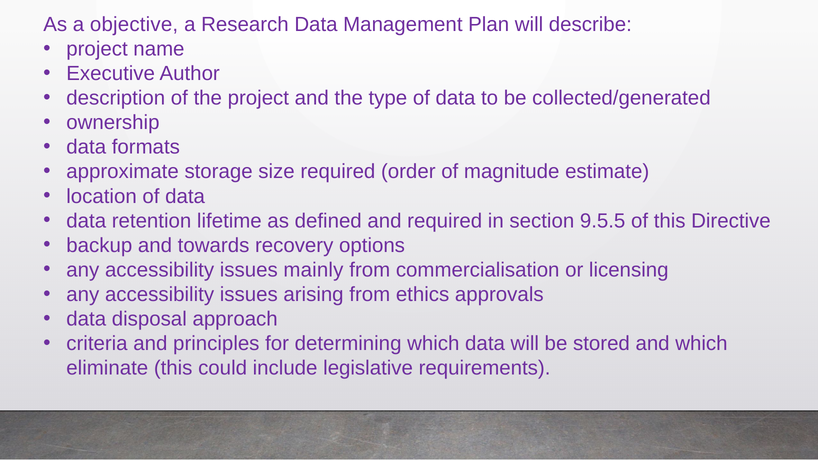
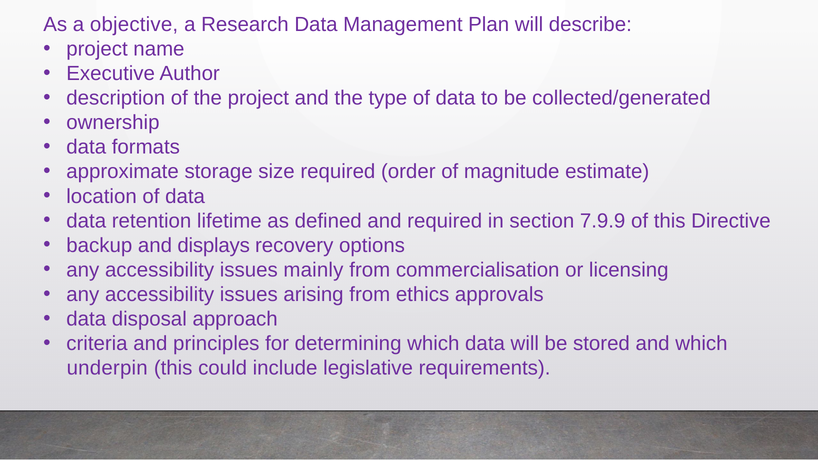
9.5.5: 9.5.5 -> 7.9.9 (603, 221)
towards: towards -> displays (214, 245)
eliminate: eliminate -> underpin (107, 368)
